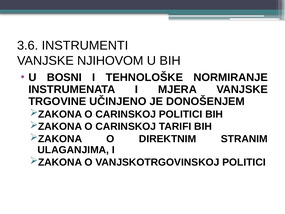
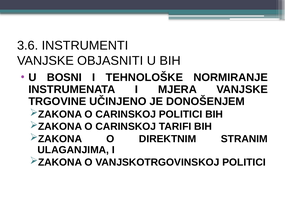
NJIHOVOM: NJIHOVOM -> OBJASNITI (110, 61)
